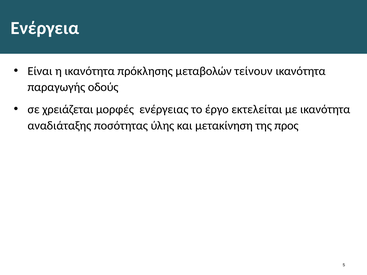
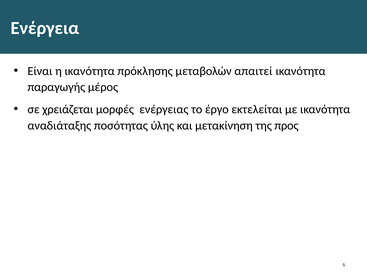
τείνουν: τείνουν -> απαιτεί (253, 71)
οδούς: οδούς -> μέρος (103, 87)
